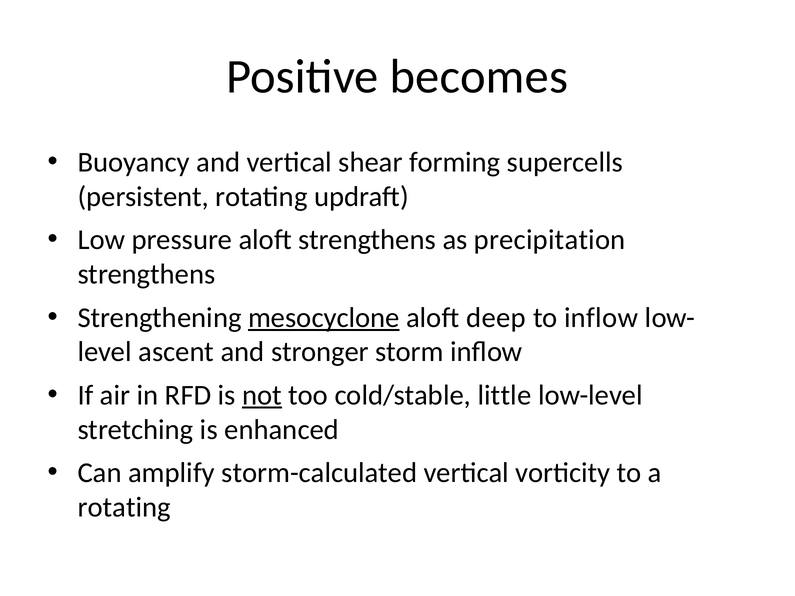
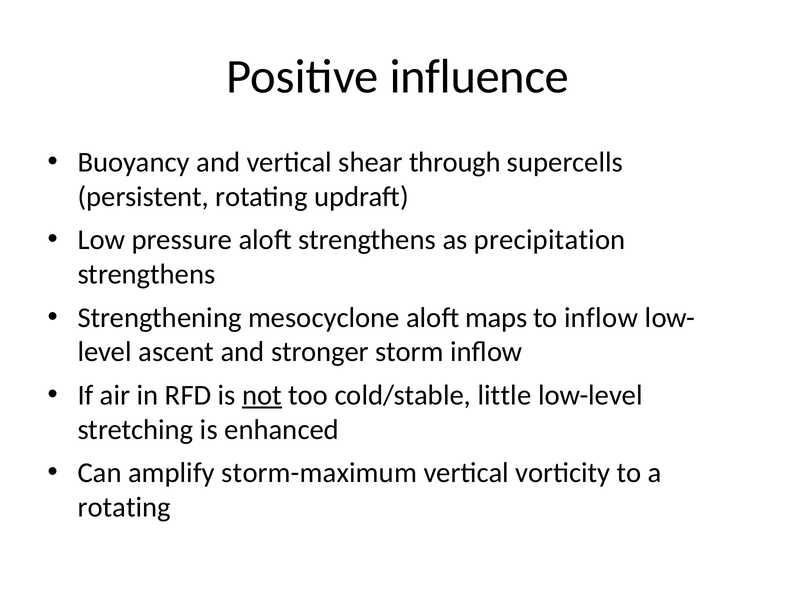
becomes: becomes -> influence (479, 77)
forming: forming -> through (455, 162)
mesocyclone underline: present -> none (324, 318)
deep: deep -> maps (496, 318)
storm-calculated: storm-calculated -> storm-maximum (319, 473)
